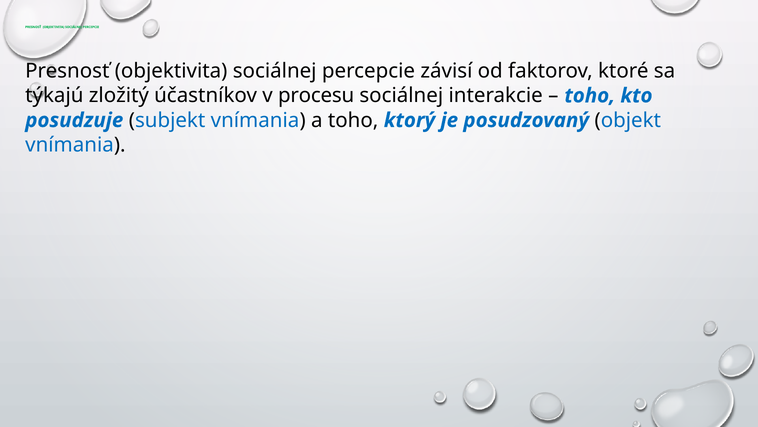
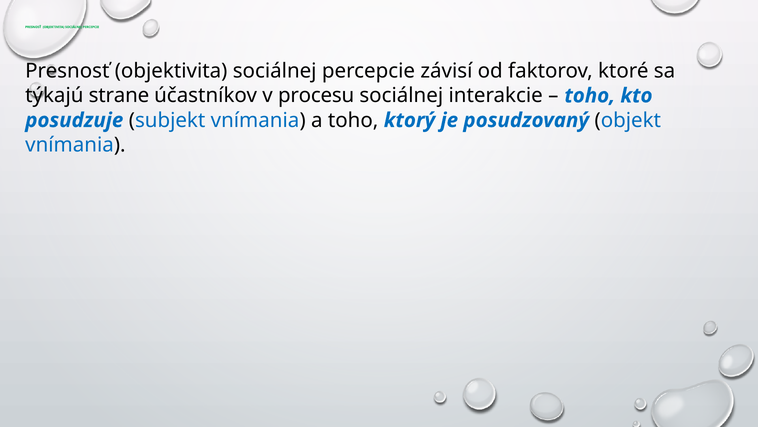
zložitý: zložitý -> strane (119, 96)
